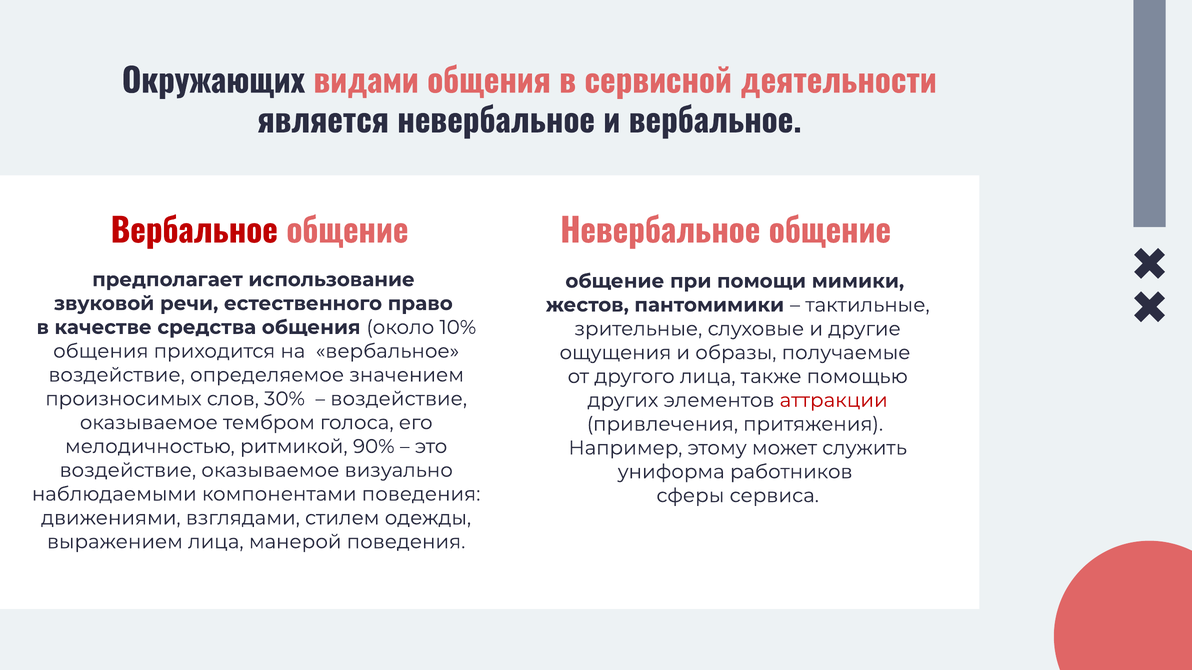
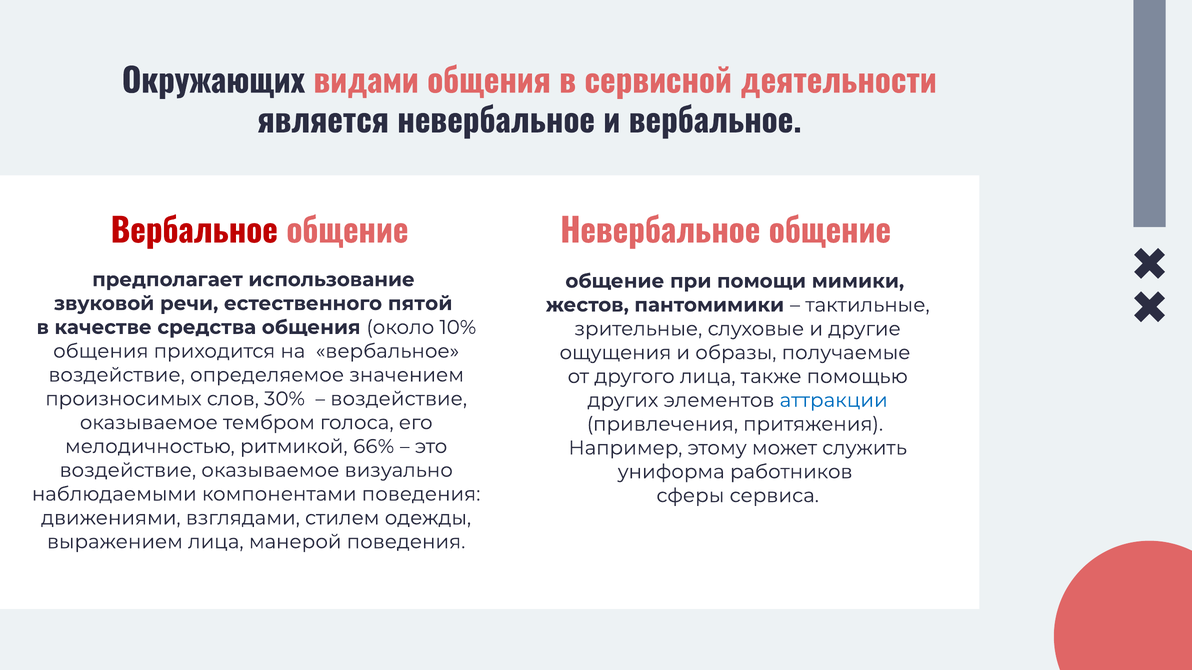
право: право -> пятой (420, 304)
аттракции colour: red -> blue (834, 401)
90%: 90% -> 66% (374, 447)
